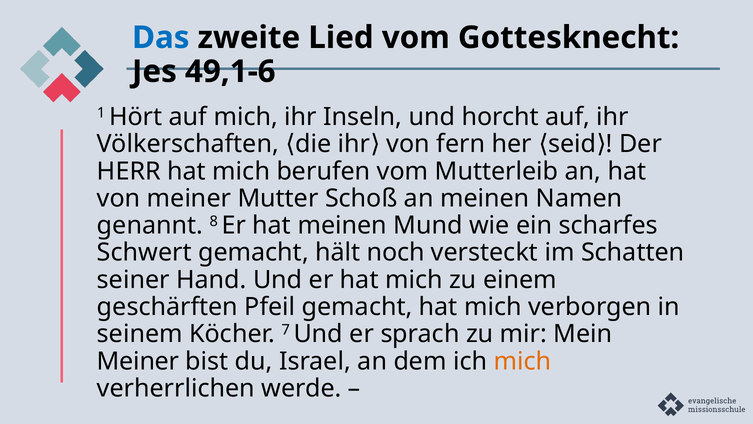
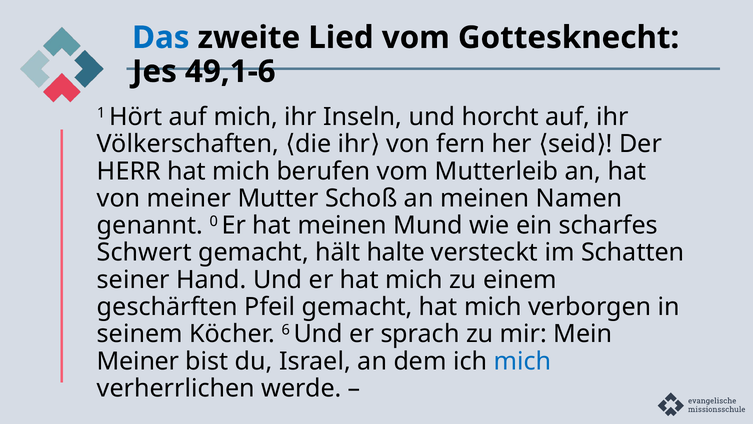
8: 8 -> 0 (214, 221)
noch: noch -> halte (396, 252)
7: 7 -> 6 (286, 330)
mich colour: orange -> blue (522, 361)
